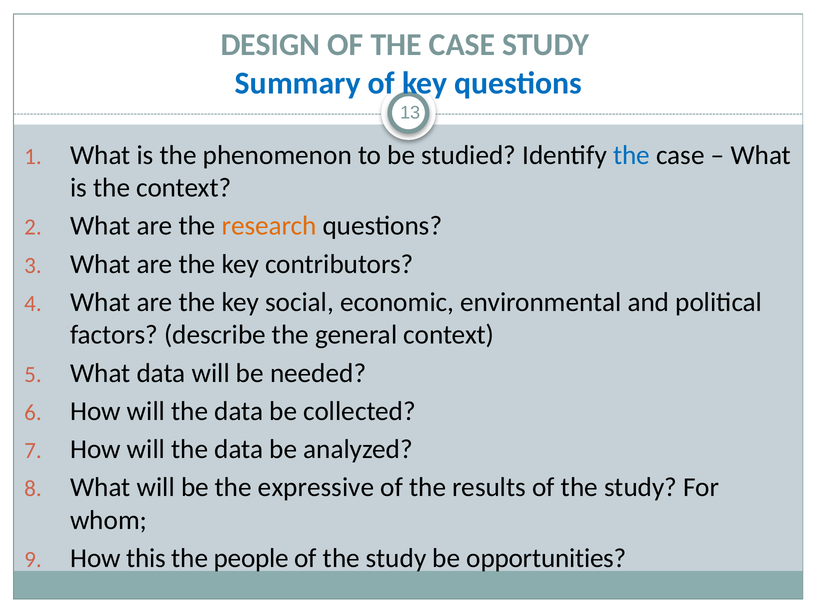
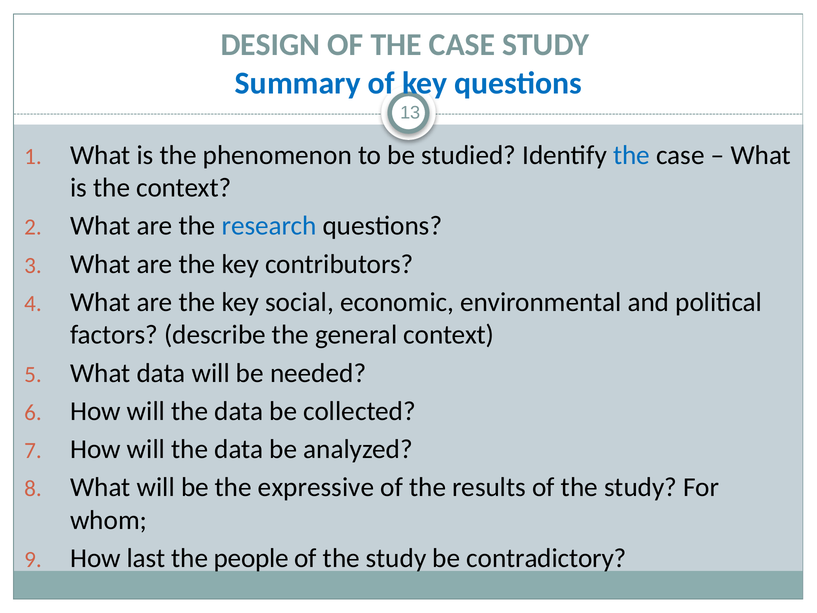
research colour: orange -> blue (269, 226)
this: this -> last (146, 558)
opportunities: opportunities -> contradictory (546, 558)
